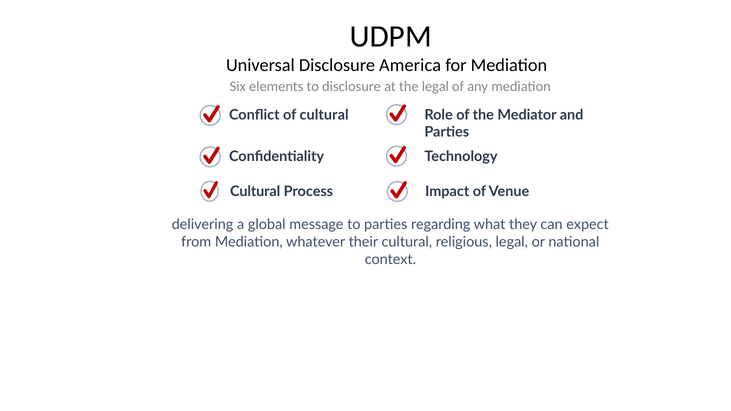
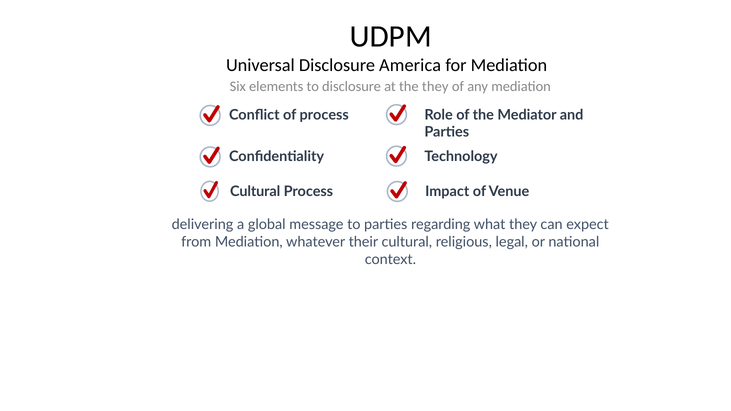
the legal: legal -> they (435, 87)
of cultural: cultural -> process (324, 115)
